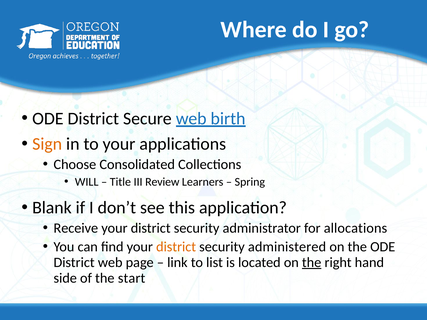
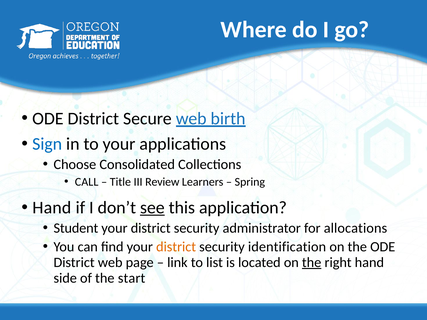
Sign colour: orange -> blue (47, 144)
WILL: WILL -> CALL (87, 182)
Blank: Blank -> Hand (52, 208)
see underline: none -> present (152, 208)
Receive: Receive -> Student (76, 228)
administered: administered -> identification (287, 247)
